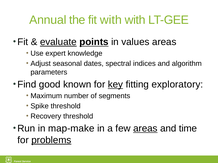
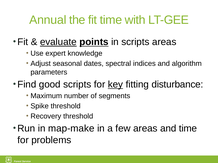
fit with: with -> time (111, 20)
in values: values -> scripts (135, 42)
good known: known -> scripts (77, 85)
exploratory: exploratory -> disturbance (177, 85)
areas underline: present -> none (145, 129)
problems underline: present -> none (51, 140)
